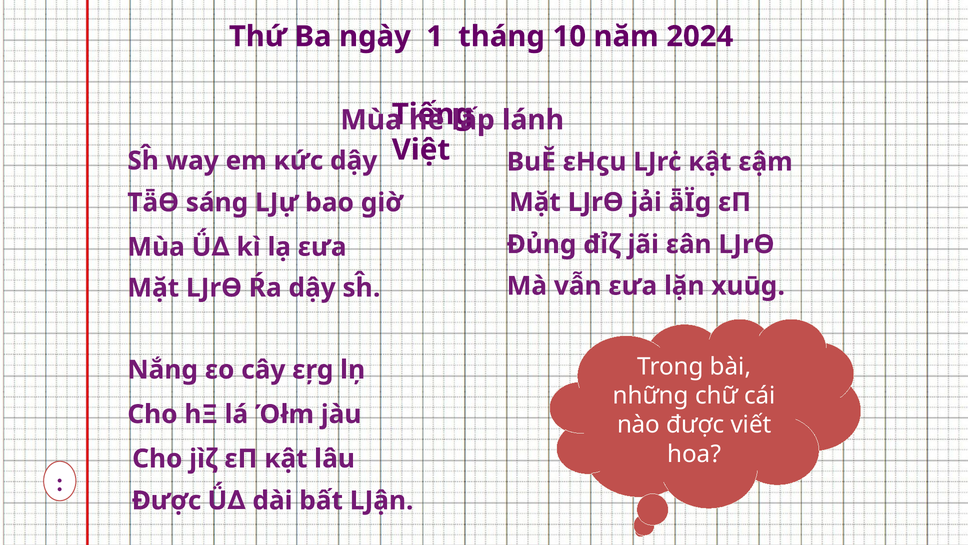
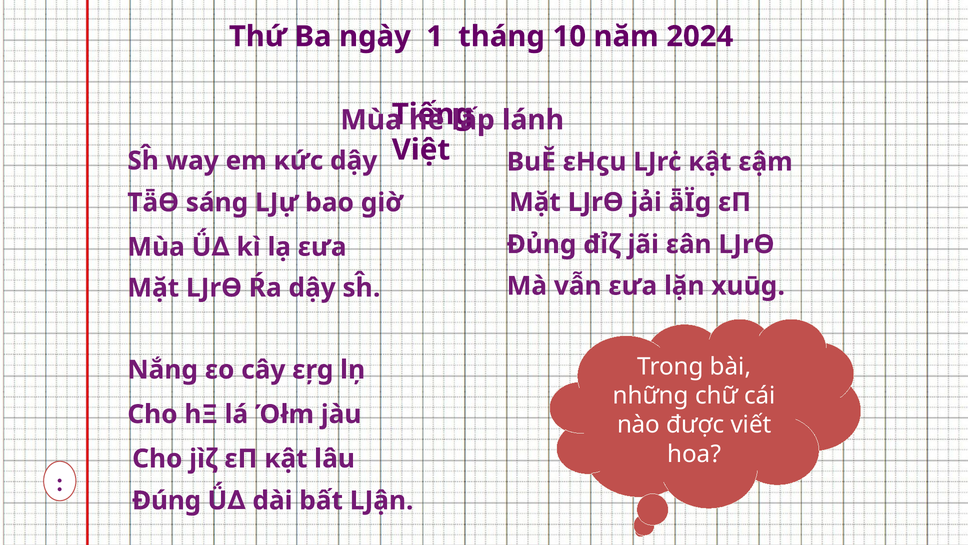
Được: Được -> Đúng (167, 500)
